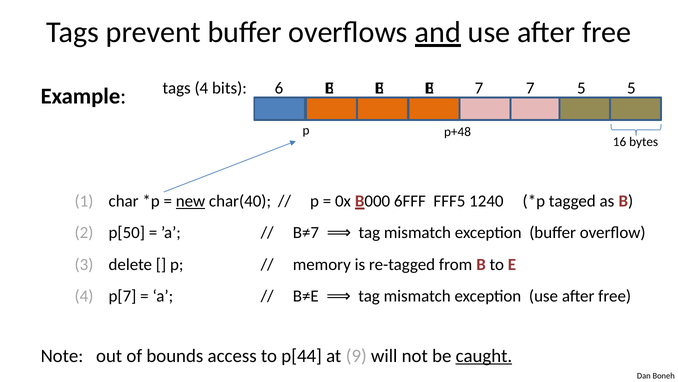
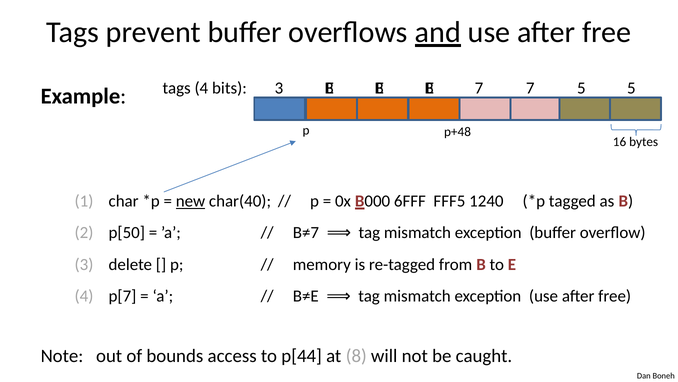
bits 6: 6 -> 3 (279, 88)
9: 9 -> 8 (356, 355)
caught underline: present -> none (484, 355)
